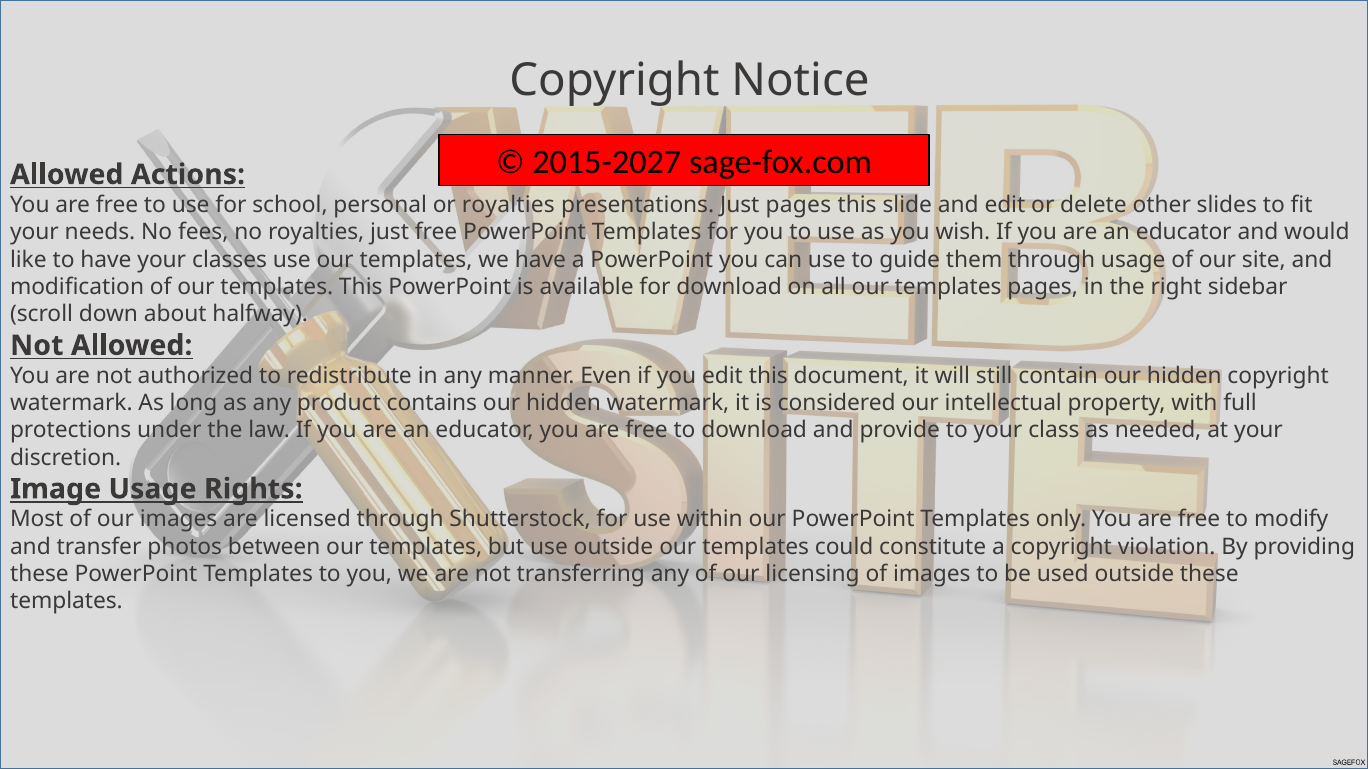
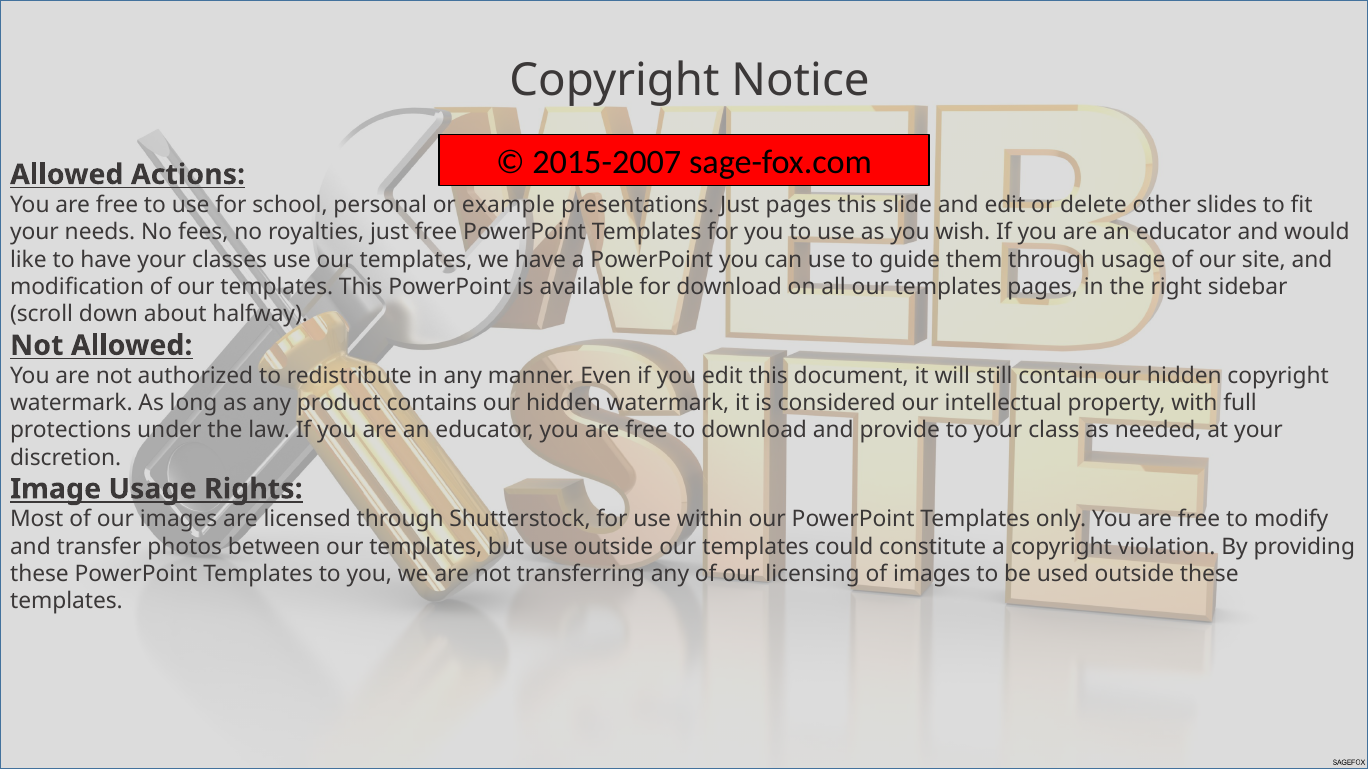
2015-2027: 2015-2027 -> 2015-2007 (607, 162)
or royalties: royalties -> example (508, 205)
